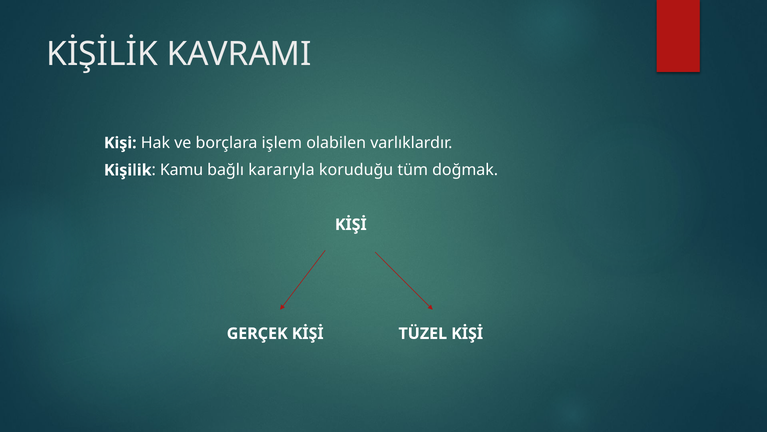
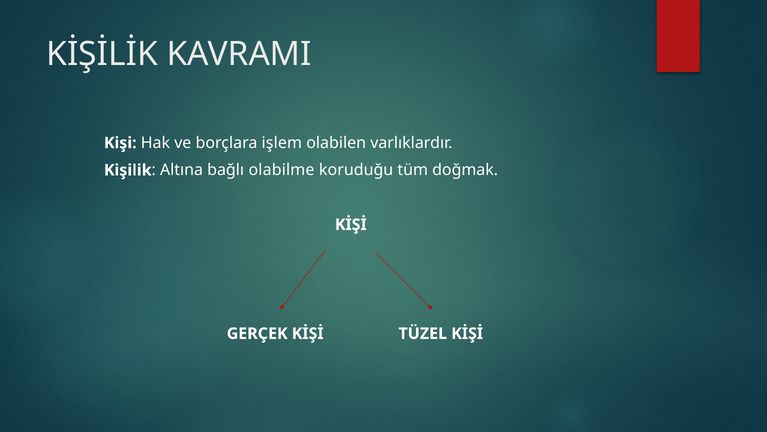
Kamu: Kamu -> Altına (182, 170)
kararıyla: kararıyla -> olabilme (281, 170)
